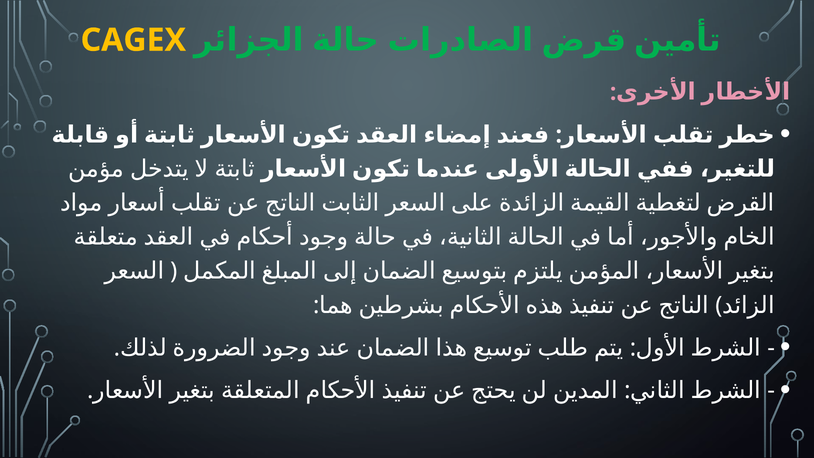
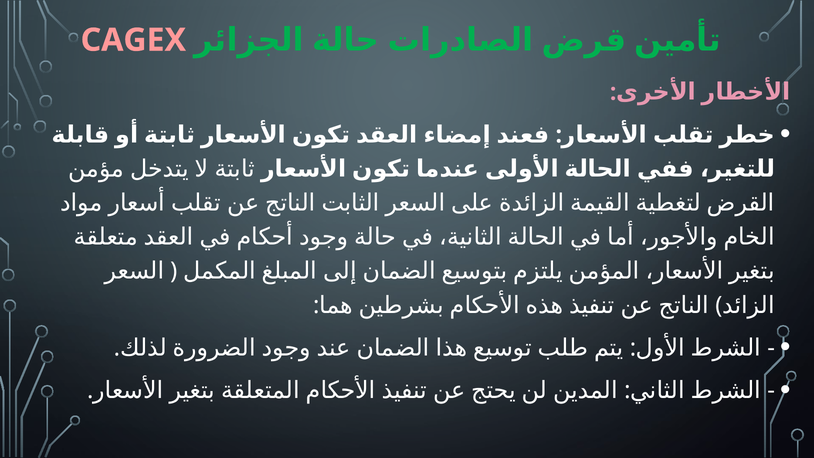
CAGEX colour: yellow -> pink (133, 40)
